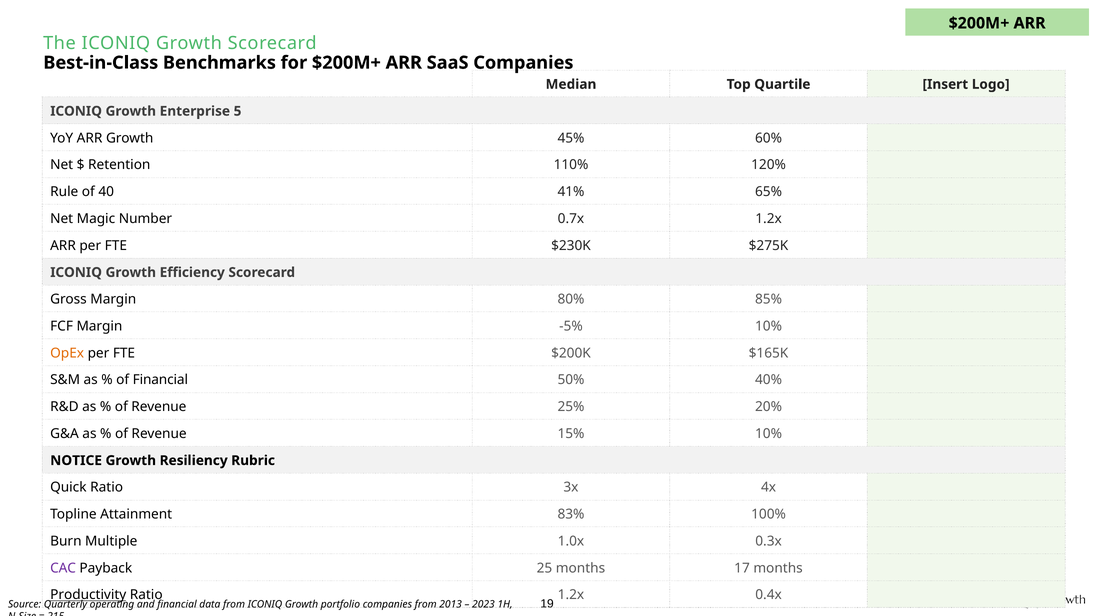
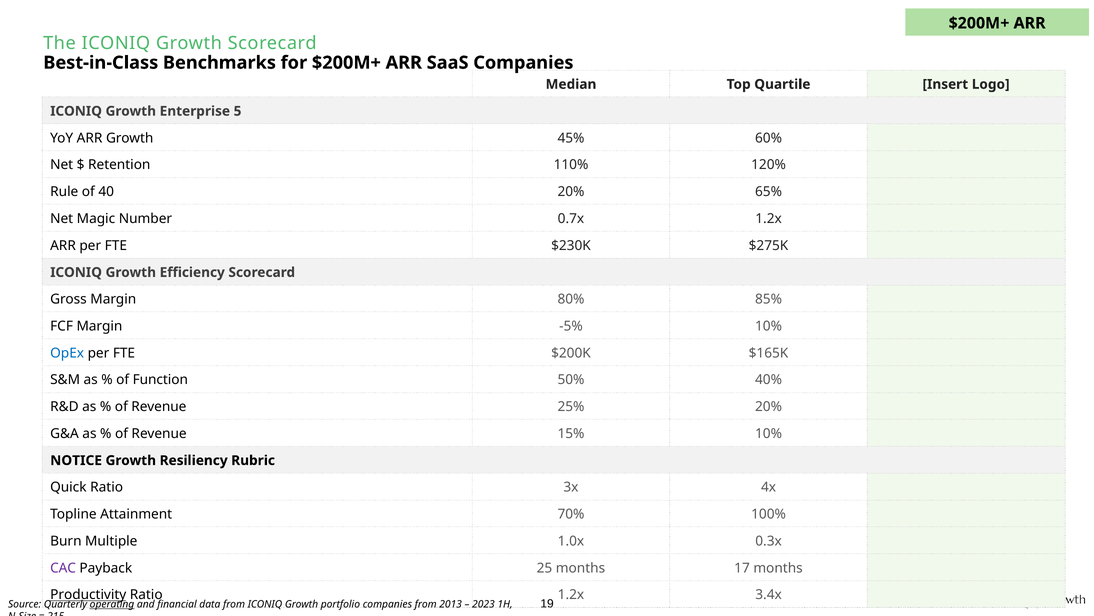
40 41%: 41% -> 20% (571, 192)
OpEx colour: orange -> blue (67, 353)
of Financial: Financial -> Function (160, 380)
83%: 83% -> 70% (571, 514)
0.4x: 0.4x -> 3.4x (769, 594)
operating underline: none -> present (112, 604)
